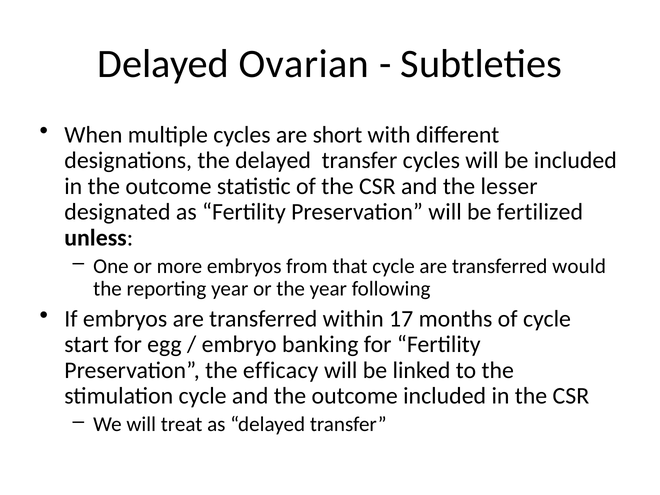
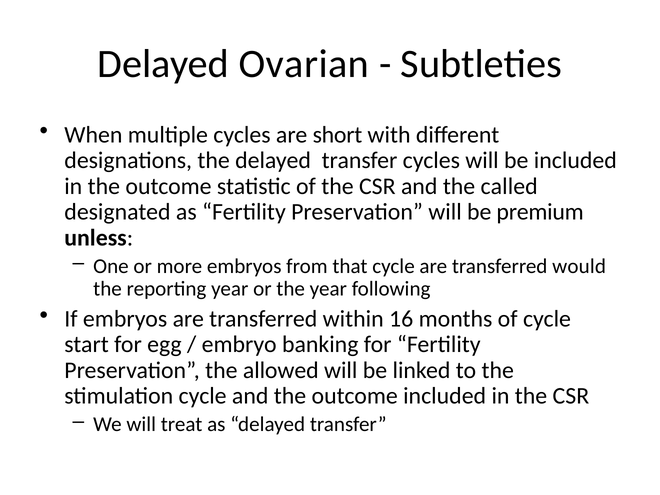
lesser: lesser -> called (509, 186)
fertilized: fertilized -> premium (540, 212)
17: 17 -> 16 (401, 319)
efficacy: efficacy -> allowed (281, 370)
